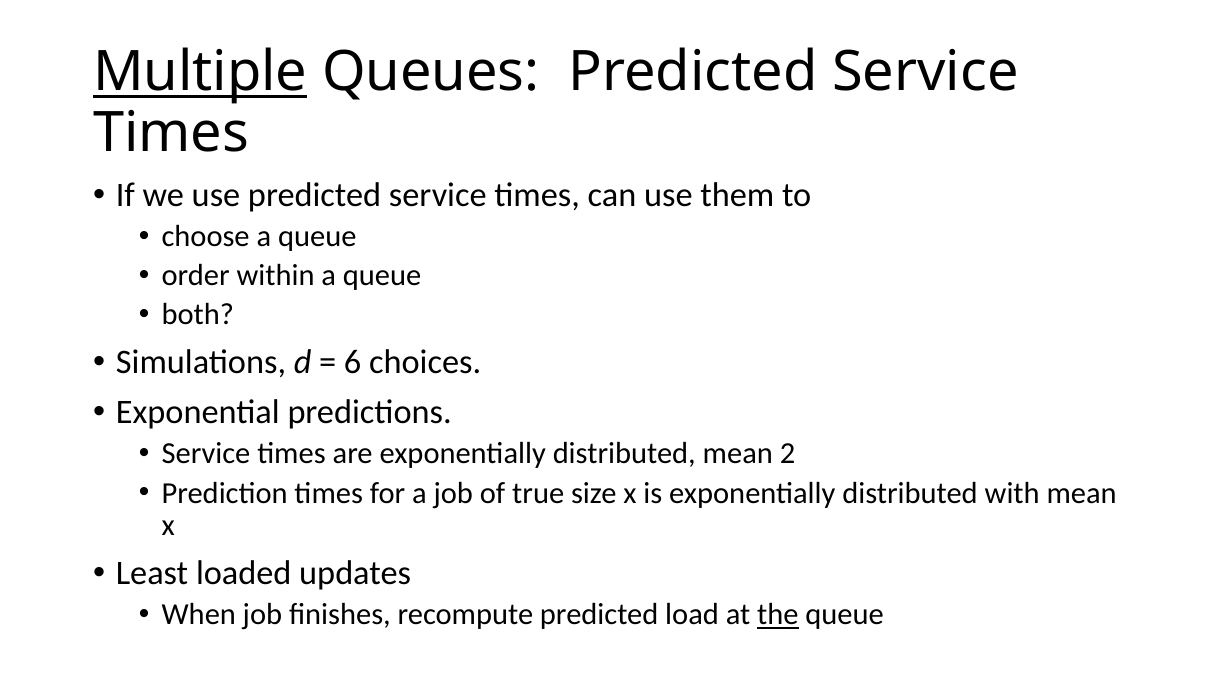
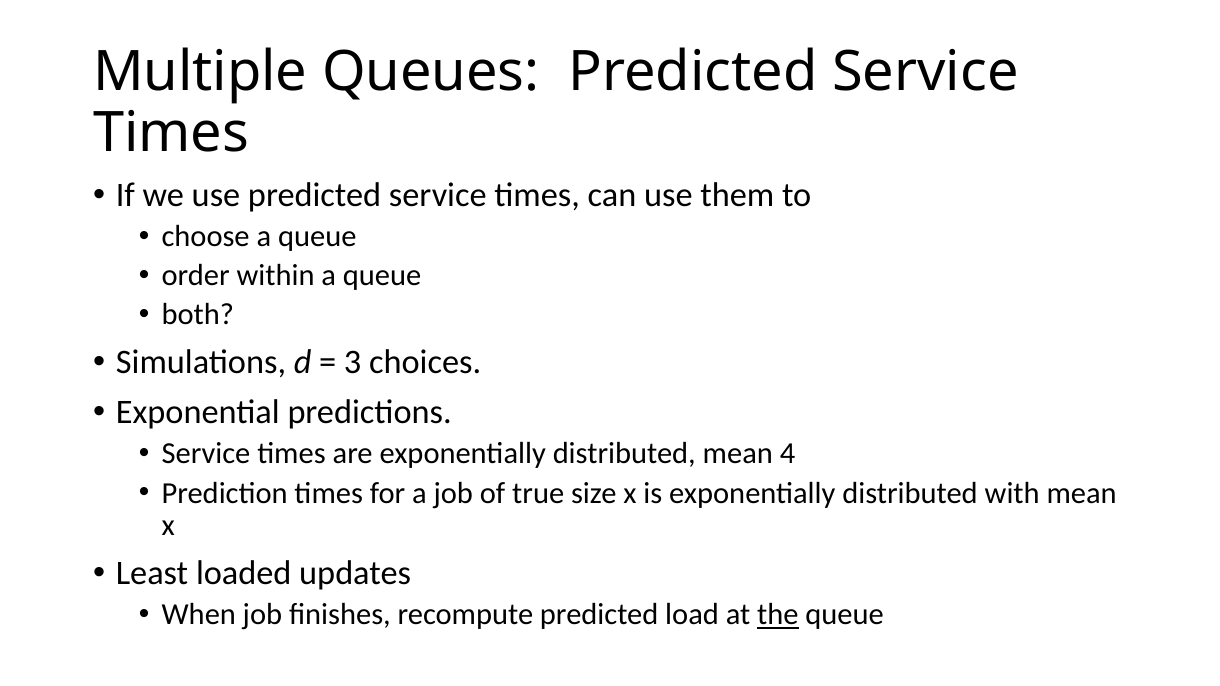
Multiple underline: present -> none (200, 72)
6: 6 -> 3 (353, 363)
2: 2 -> 4 (787, 454)
